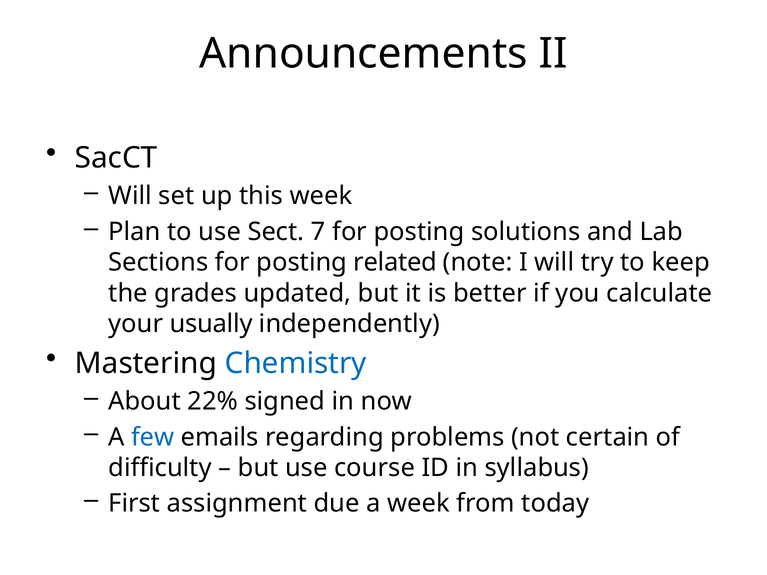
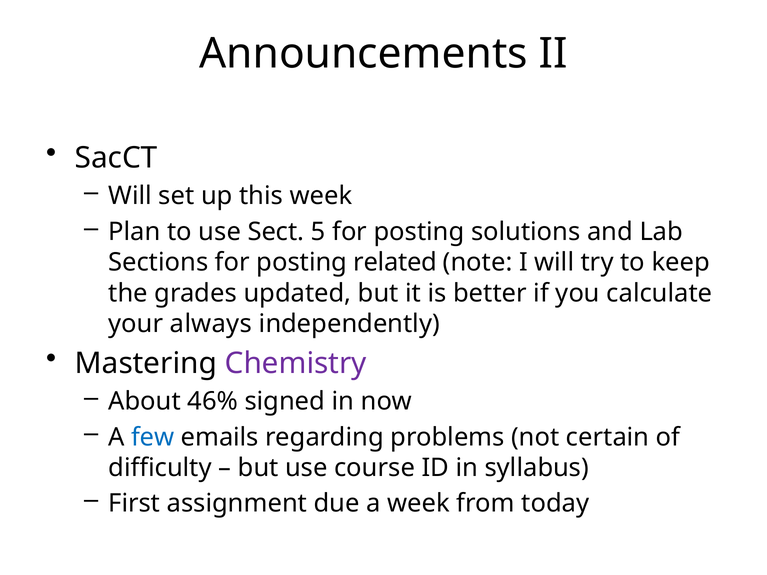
7: 7 -> 5 (318, 232)
usually: usually -> always (211, 324)
Chemistry colour: blue -> purple (296, 363)
22%: 22% -> 46% (213, 402)
